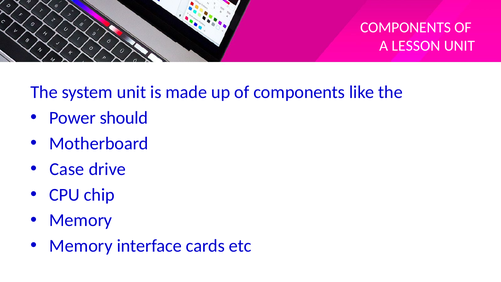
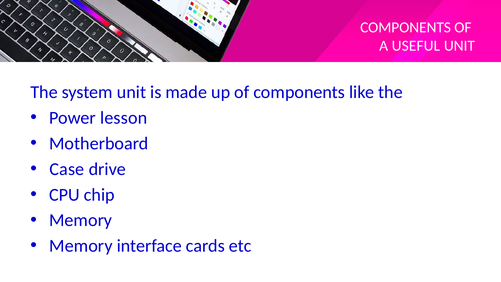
LESSON: LESSON -> USEFUL (416, 46)
should: should -> lesson (124, 118)
